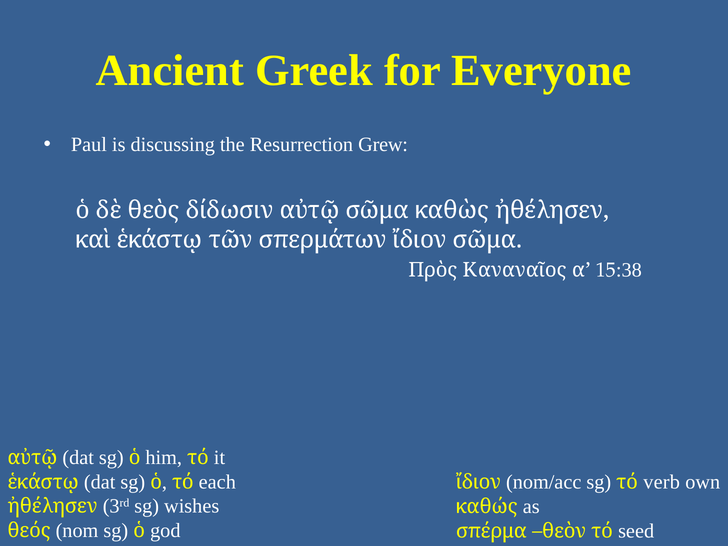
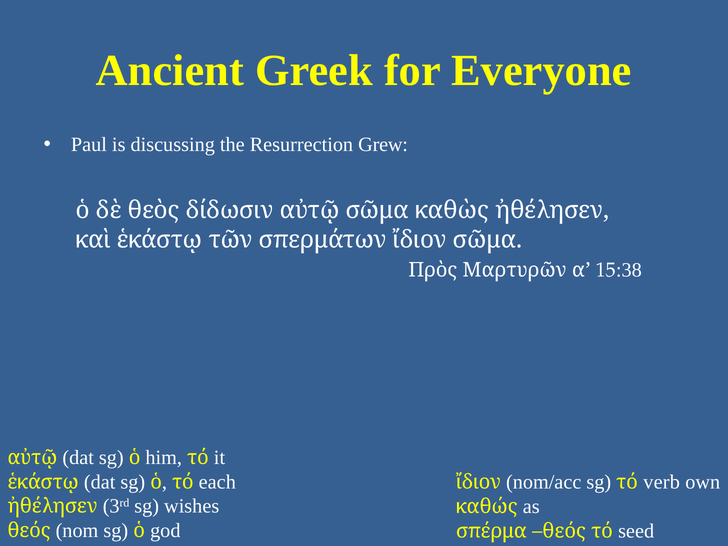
Καναναῖος: Καναναῖος -> Μαρτυρῶν (515, 270)
σπέρμα θεὸν: θεὸν -> θεός (559, 531)
